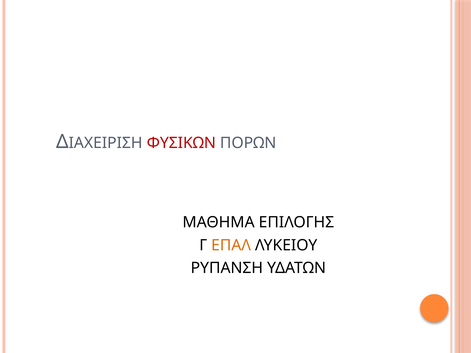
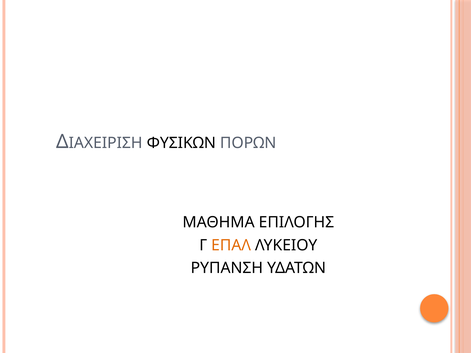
ΦΥΣΙΚΩΝ colour: red -> black (181, 143)
